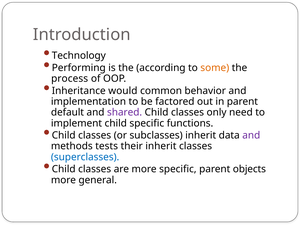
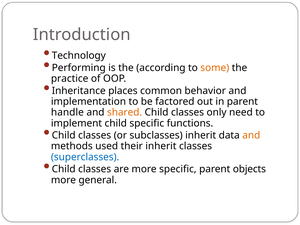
process: process -> practice (70, 79)
would: would -> places (123, 91)
default: default -> handle (67, 112)
shared colour: purple -> orange (125, 112)
and colour: purple -> orange (251, 135)
tests: tests -> used (107, 146)
